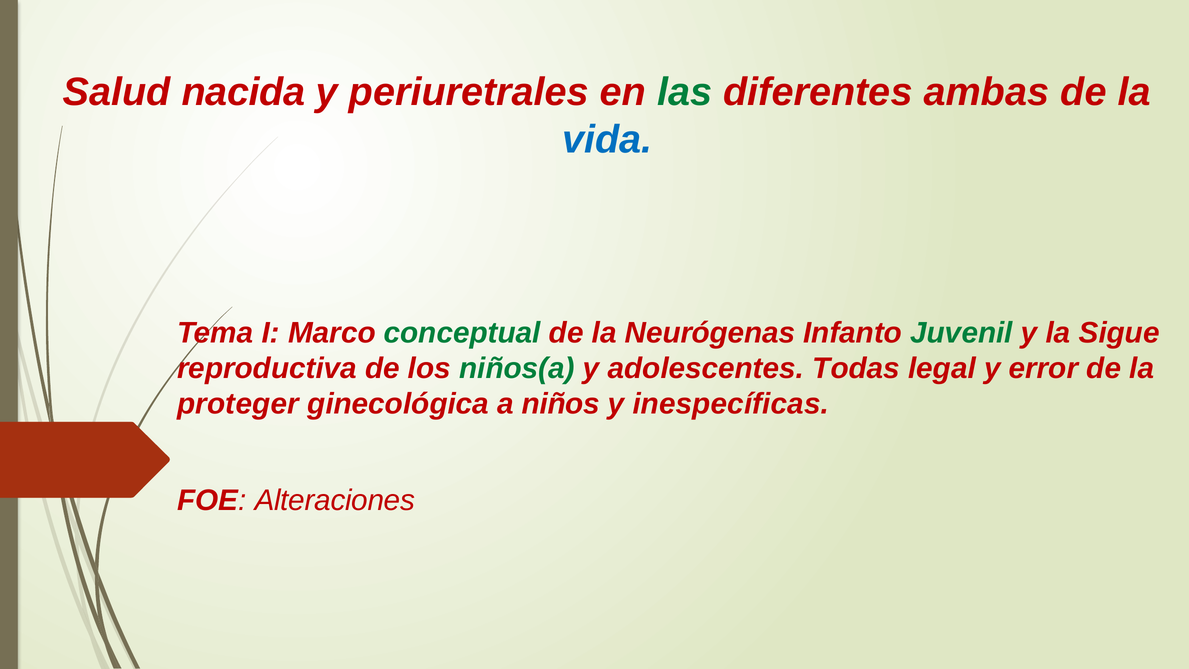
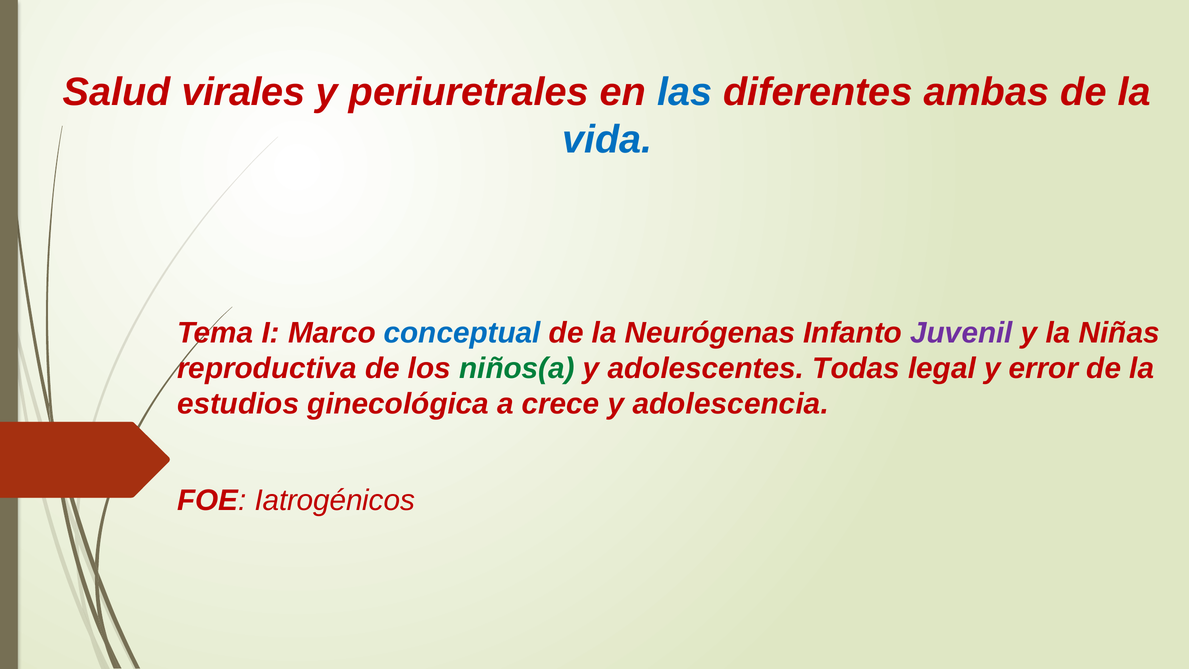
nacida: nacida -> virales (243, 92)
las colour: green -> blue (685, 92)
conceptual colour: green -> blue (462, 333)
Juvenil colour: green -> purple (961, 333)
Sigue: Sigue -> Niñas (1119, 333)
proteger: proteger -> estudios (238, 404)
niños: niños -> crece (561, 404)
inespecíficas: inespecíficas -> adolescencia (731, 404)
Alteraciones: Alteraciones -> Iatrogénicos (335, 500)
